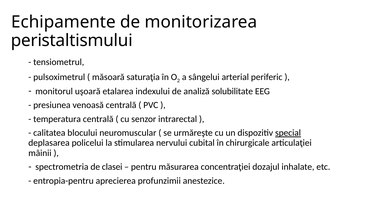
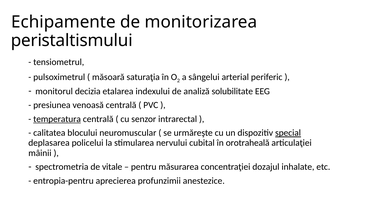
uşoară: uşoară -> decizia (88, 91)
temperatura underline: none -> present (57, 119)
chirurgicale: chirurgicale -> orotraheală (248, 143)
clasei: clasei -> vitale (112, 167)
